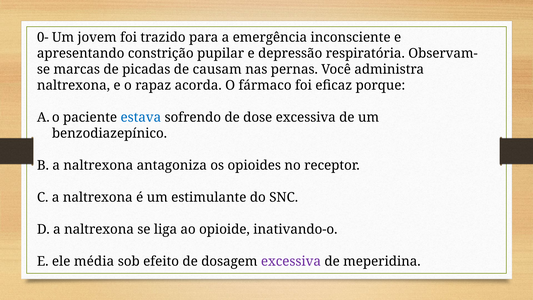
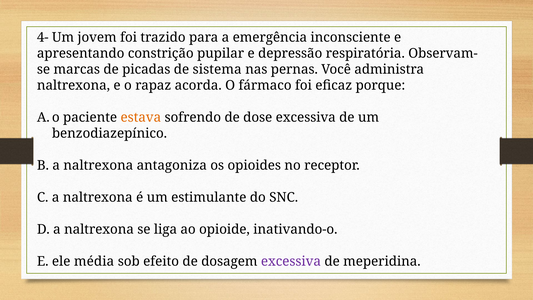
0-: 0- -> 4- (43, 38)
causam: causam -> sistema (217, 70)
estava colour: blue -> orange (141, 117)
